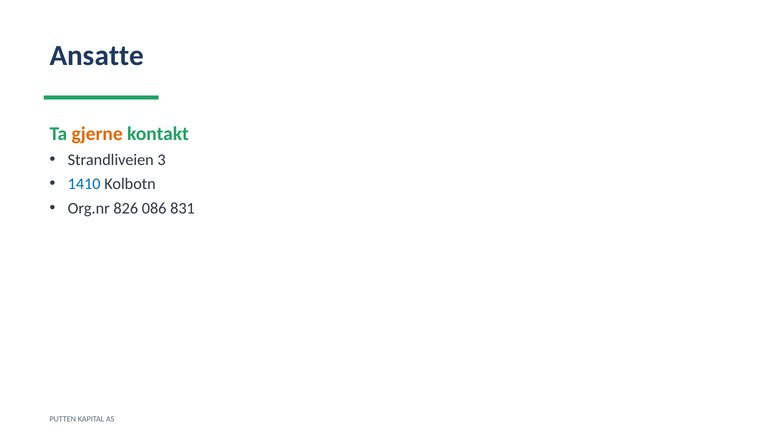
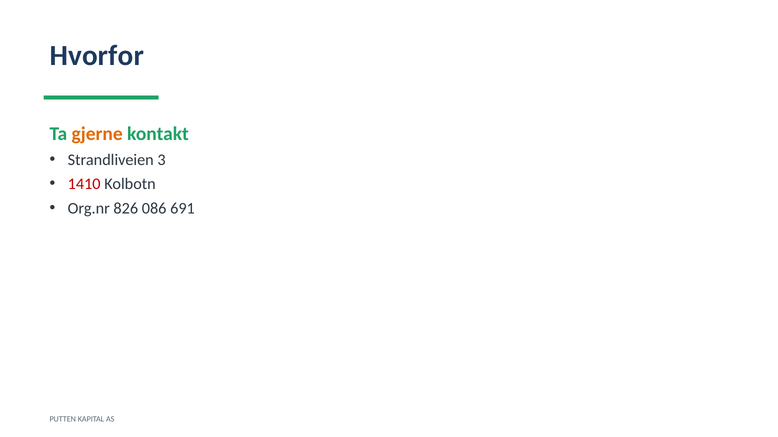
Ansatte: Ansatte -> Hvorfor (97, 56)
1410 colour: blue -> red (84, 184)
831: 831 -> 691 (182, 209)
